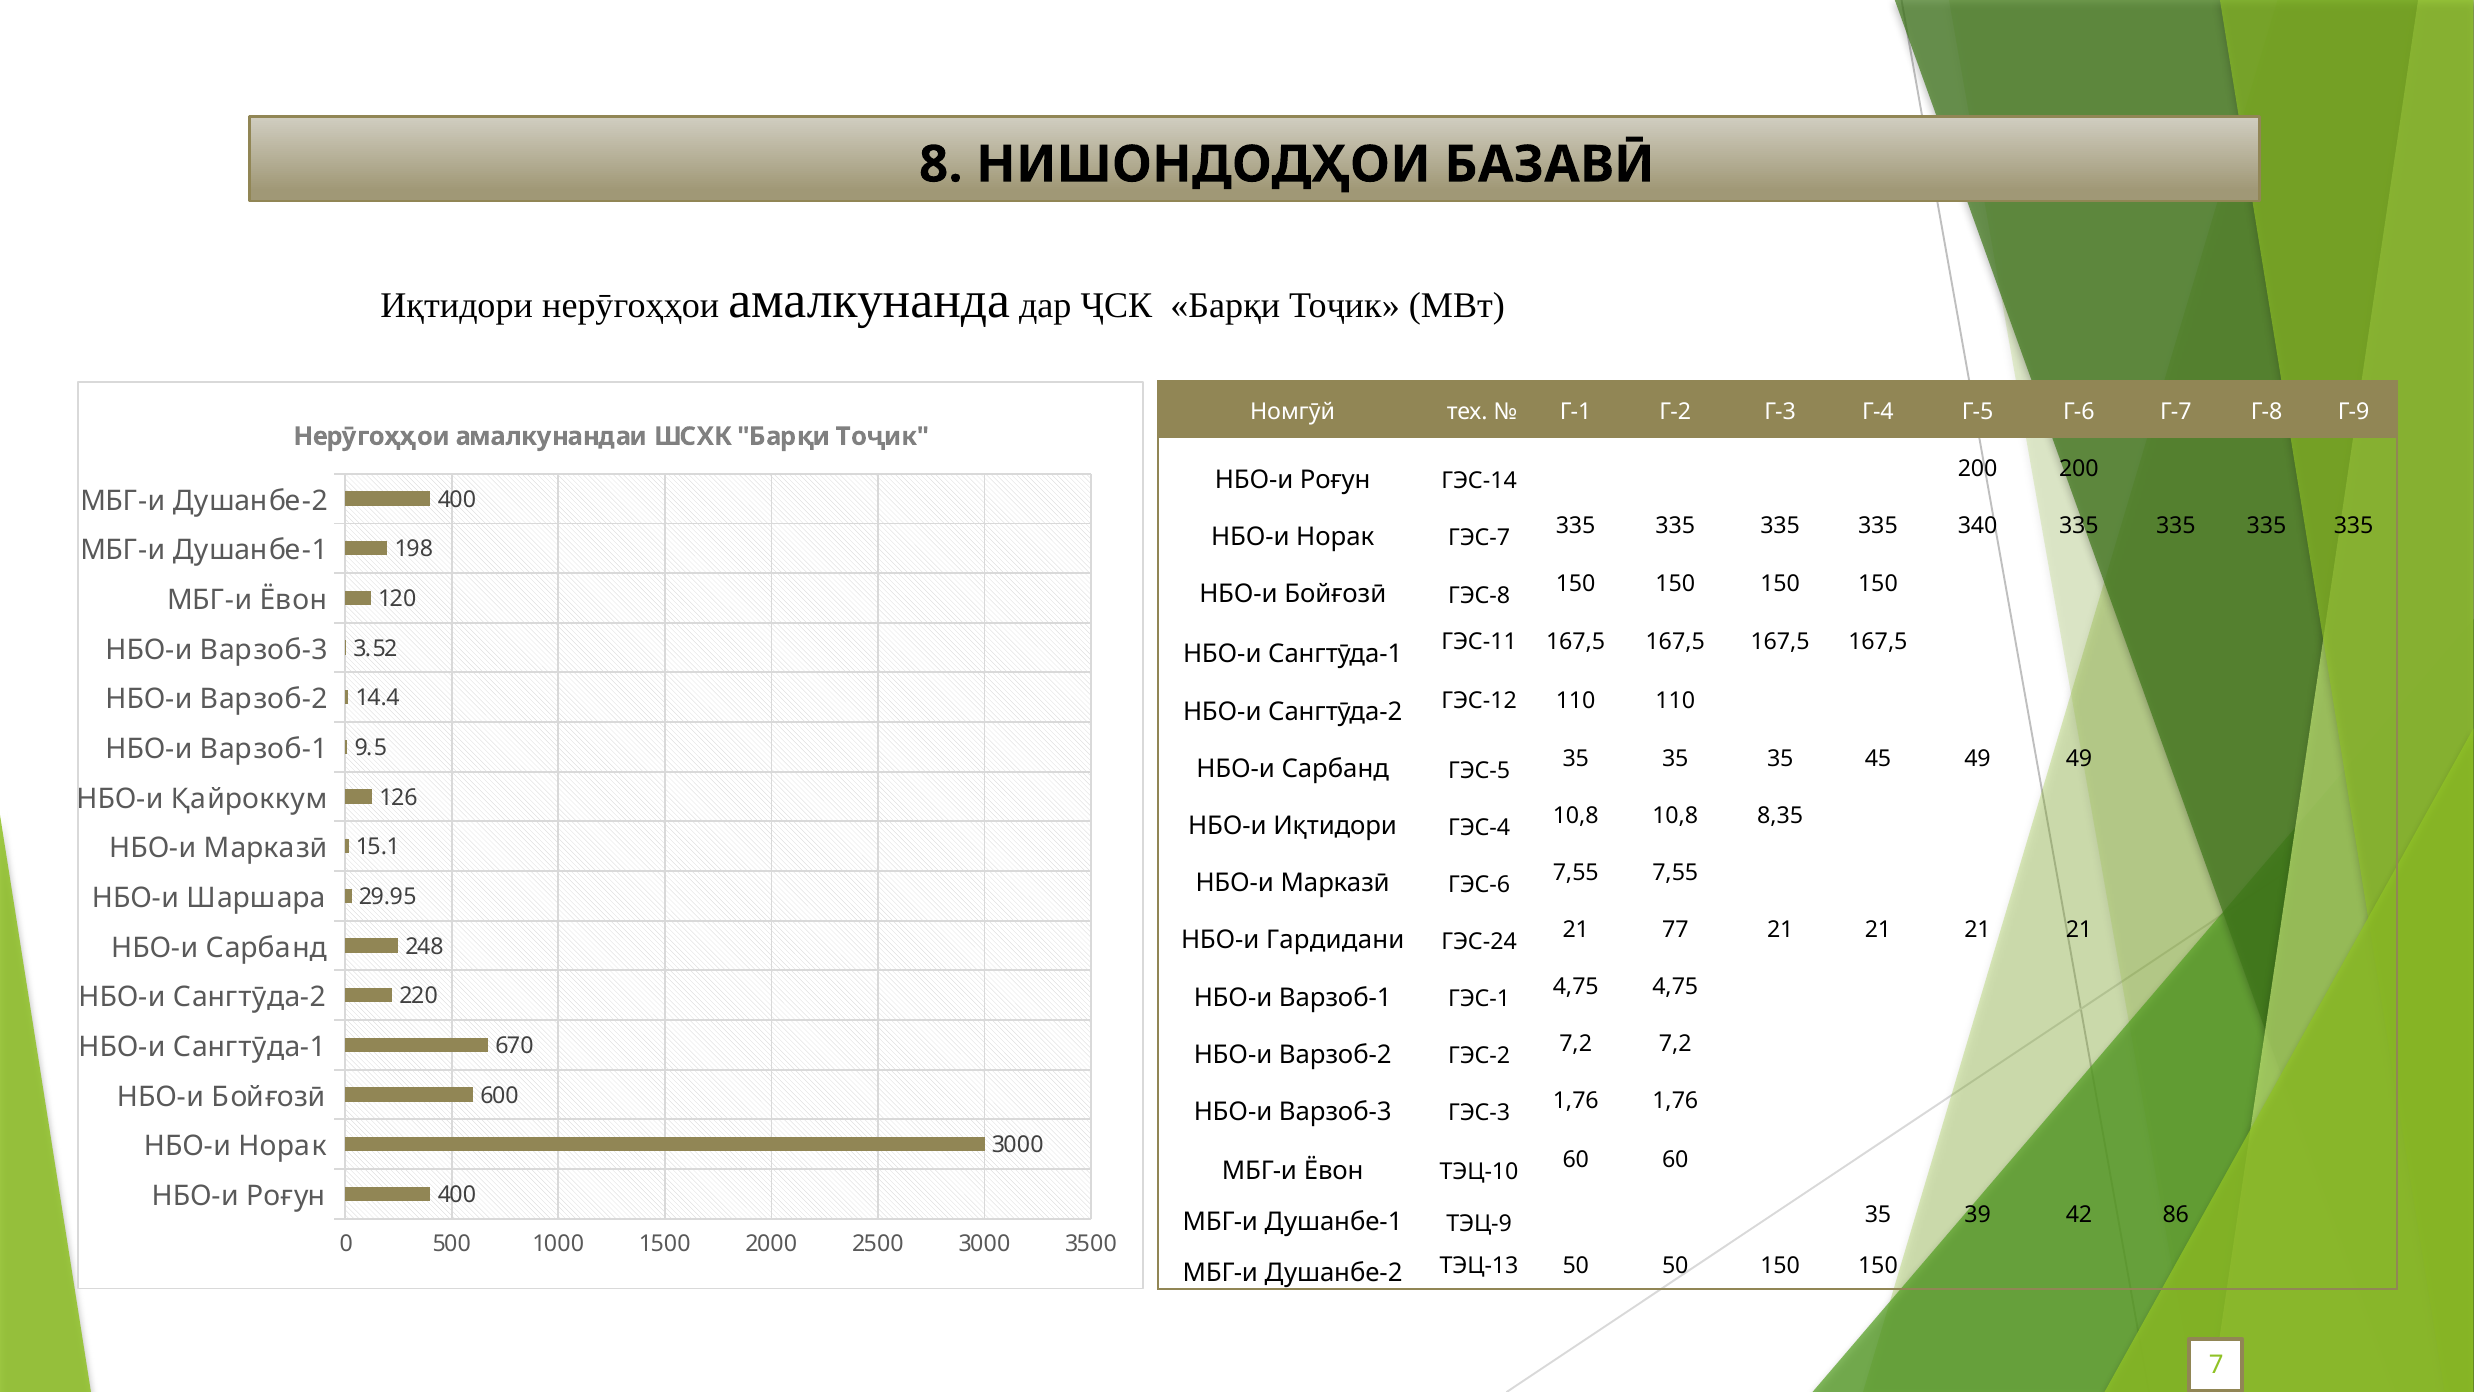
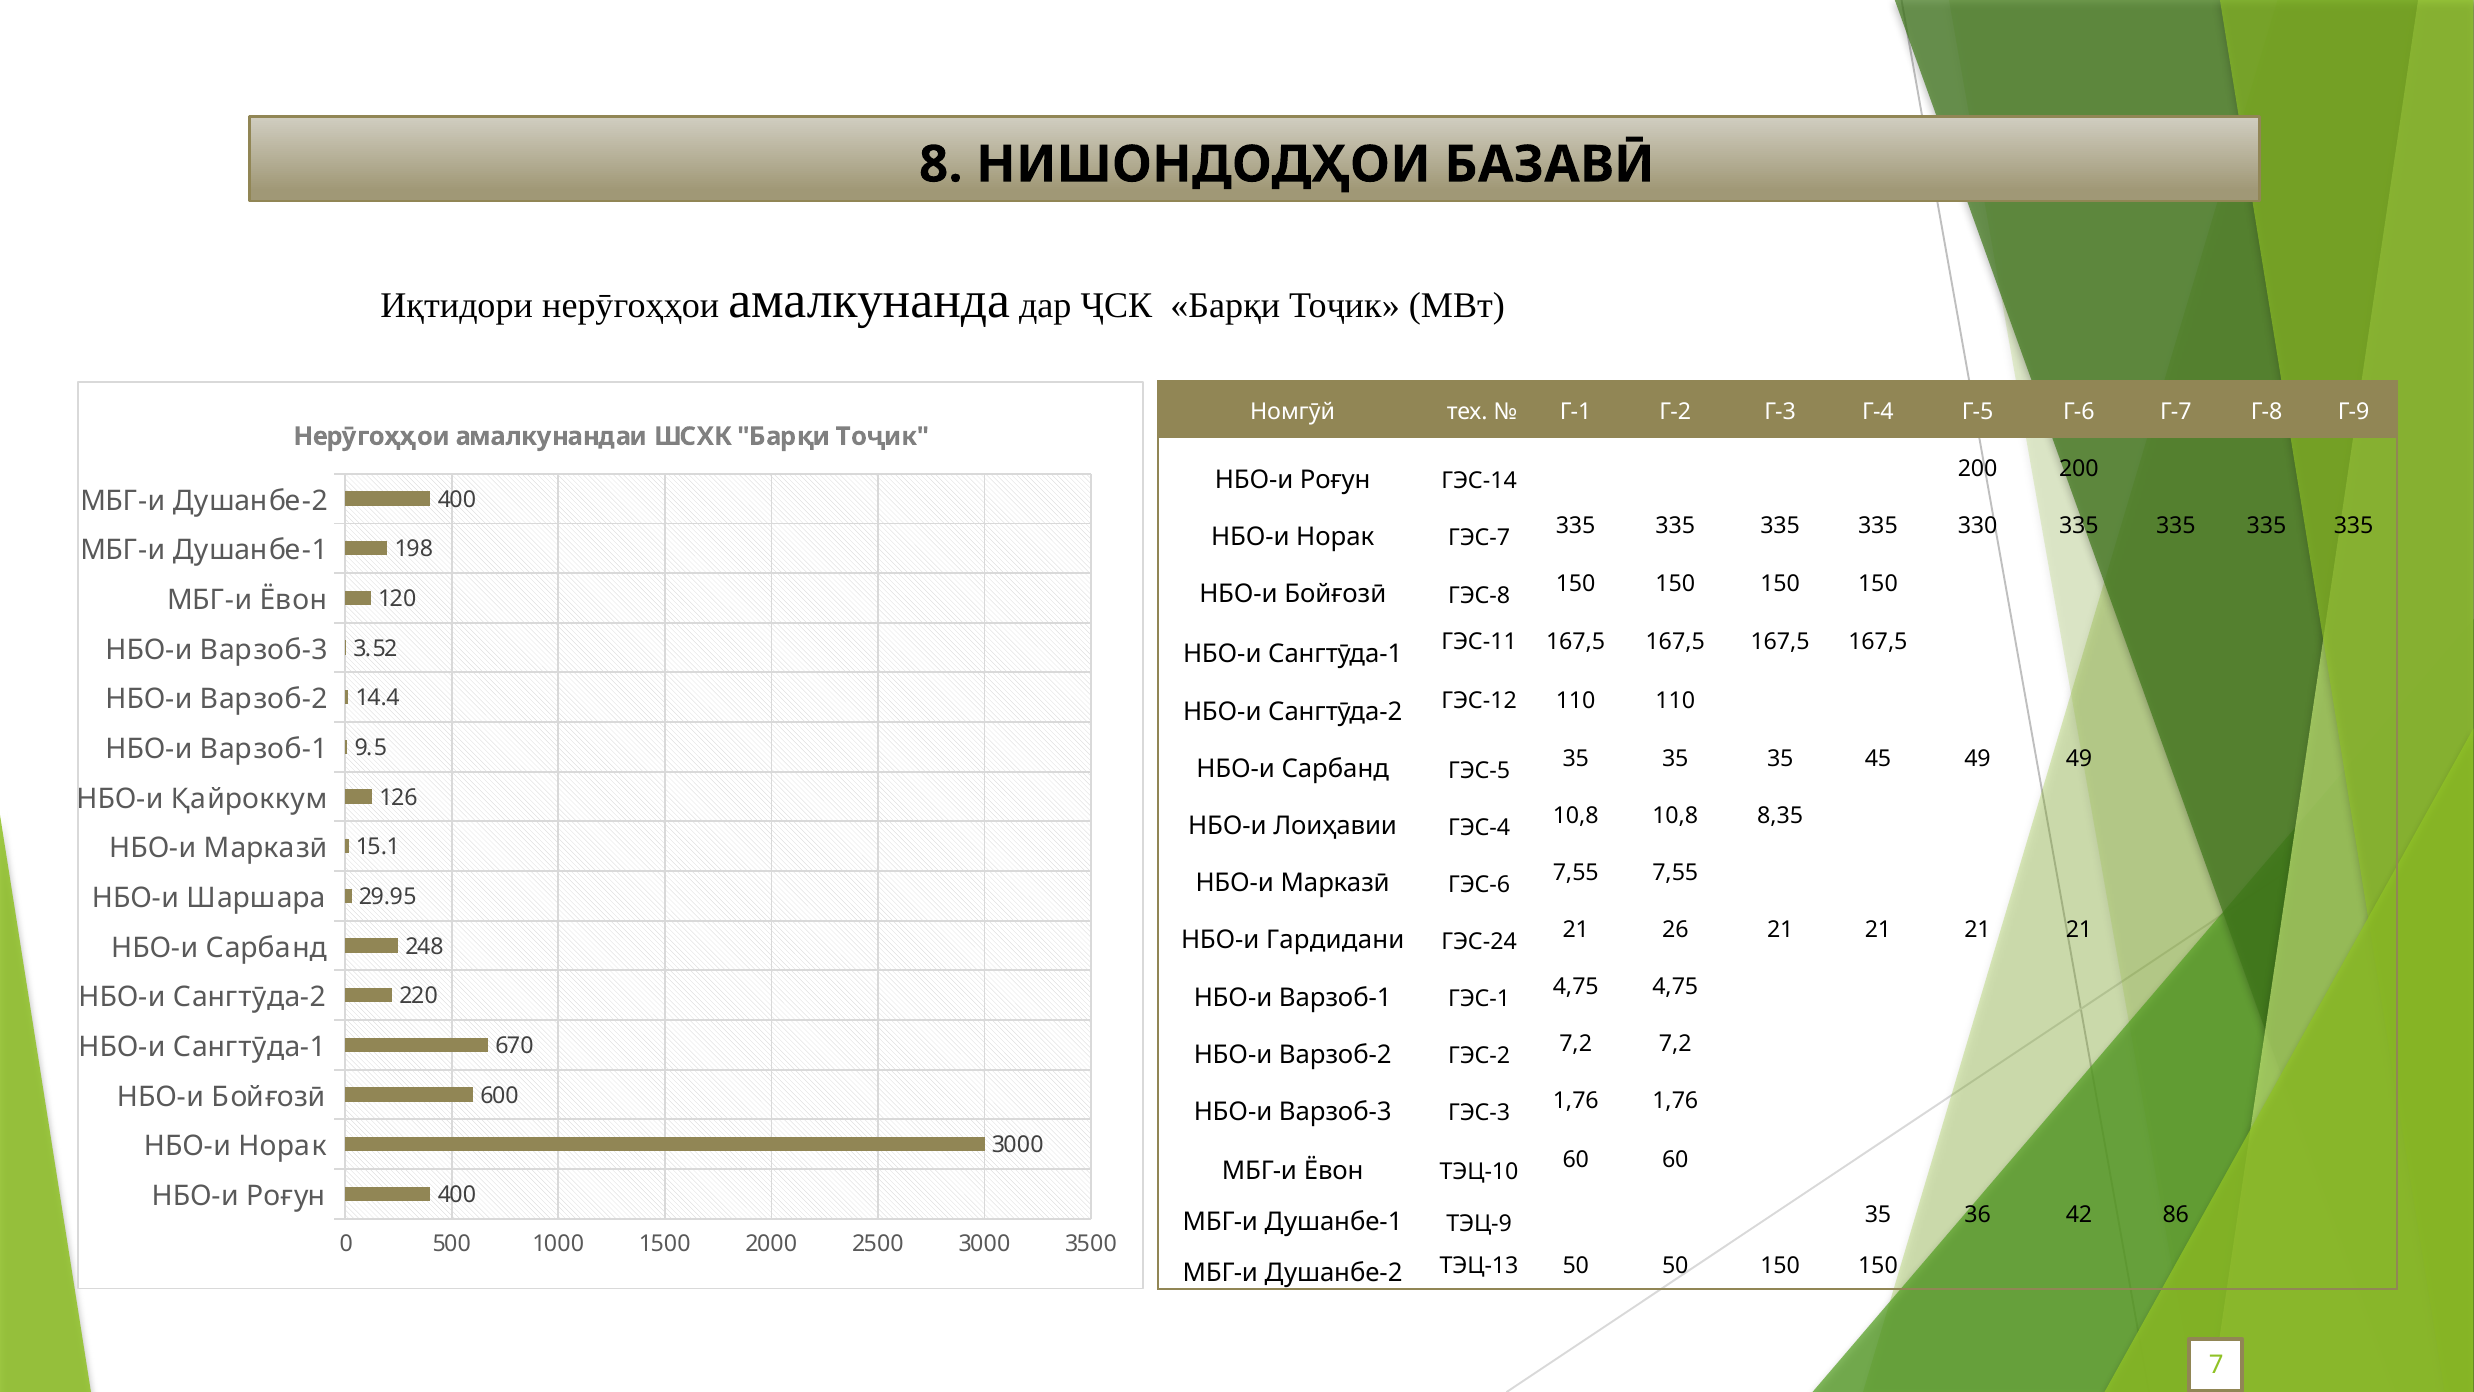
340: 340 -> 330 (1978, 526)
НБО-и Иқтидори: Иқтидори -> Лоиҳавии (1335, 826)
77: 77 -> 26 (1675, 930)
39: 39 -> 36 (1978, 1214)
